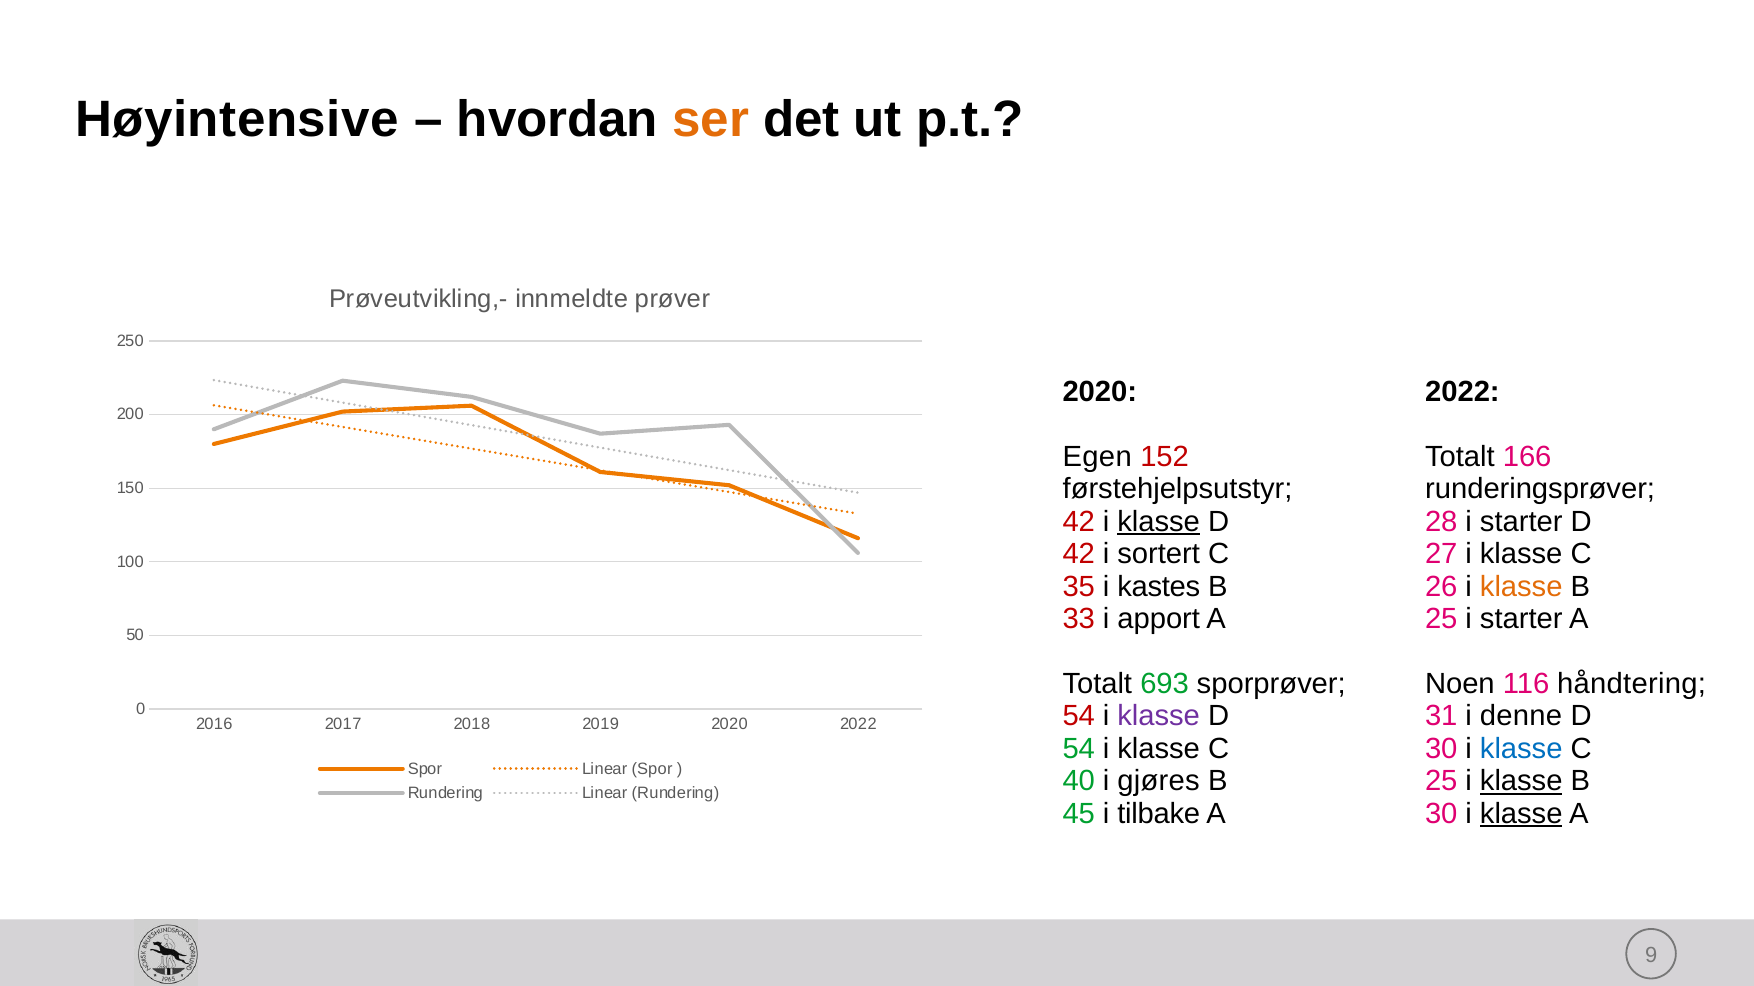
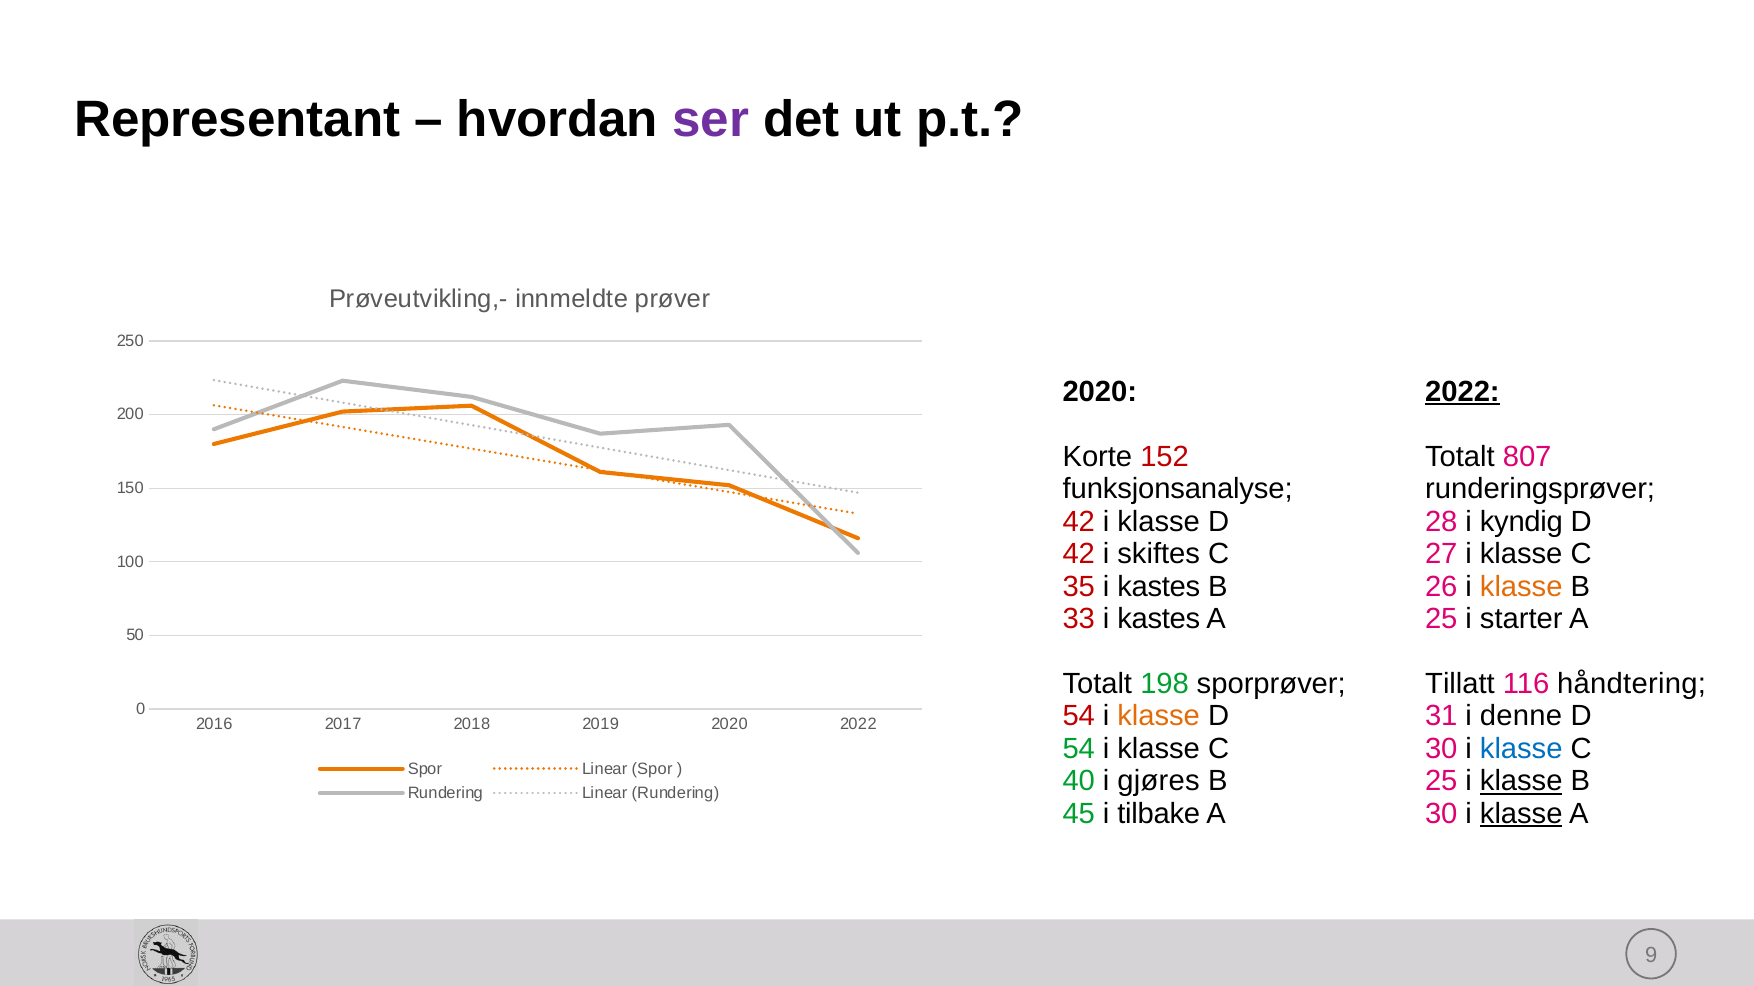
Høyintensive: Høyintensive -> Representant (237, 120)
ser colour: orange -> purple (711, 120)
2022 underline: none -> present (1462, 392)
Egen: Egen -> Korte (1097, 457)
166: 166 -> 807 (1527, 457)
førstehjelpsutstyr: førstehjelpsutstyr -> funksjonsanalyse (1178, 489)
klasse underline: present -> none (1159, 522)
28 i starter: starter -> kyndig (1521, 522)
sortert: sortert -> skiftes (1159, 554)
33 i apport: apport -> kastes (1159, 619)
693: 693 -> 198 (1165, 684)
Noen: Noen -> Tillatt (1460, 684)
klasse colour: purple -> orange (1159, 717)
